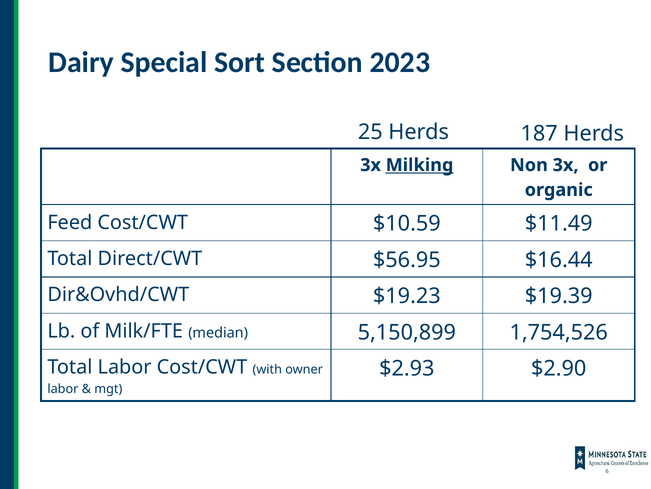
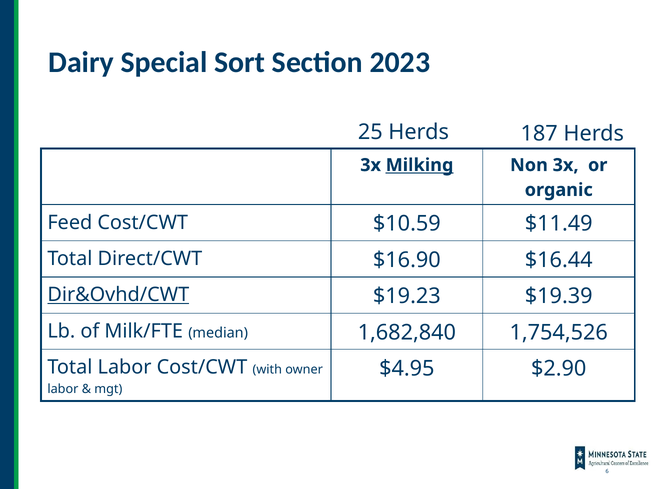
$56.95: $56.95 -> $16.90 (407, 260)
Dir&Ovhd/CWT underline: none -> present (118, 294)
5,150,899: 5,150,899 -> 1,682,840 (407, 332)
$2.93: $2.93 -> $4.95 (407, 368)
